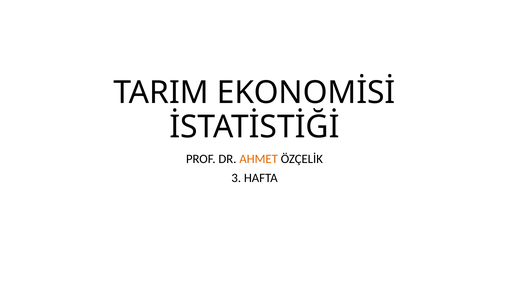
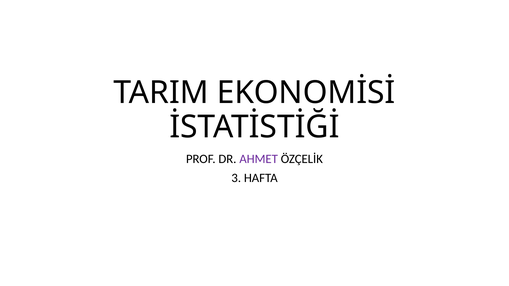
AHMET colour: orange -> purple (259, 159)
